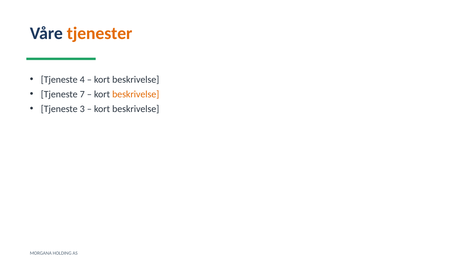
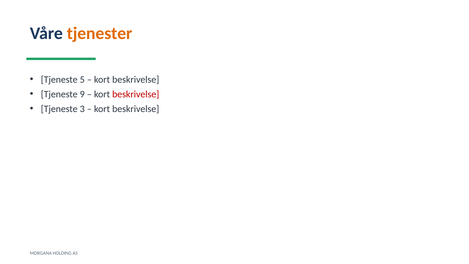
4: 4 -> 5 (82, 79)
7: 7 -> 9 (82, 94)
beskrivelse colour: orange -> red (136, 94)
